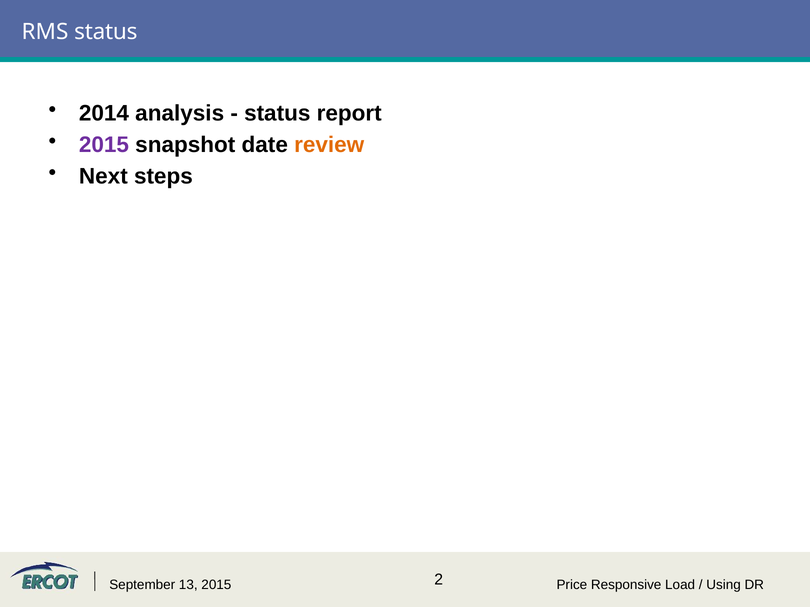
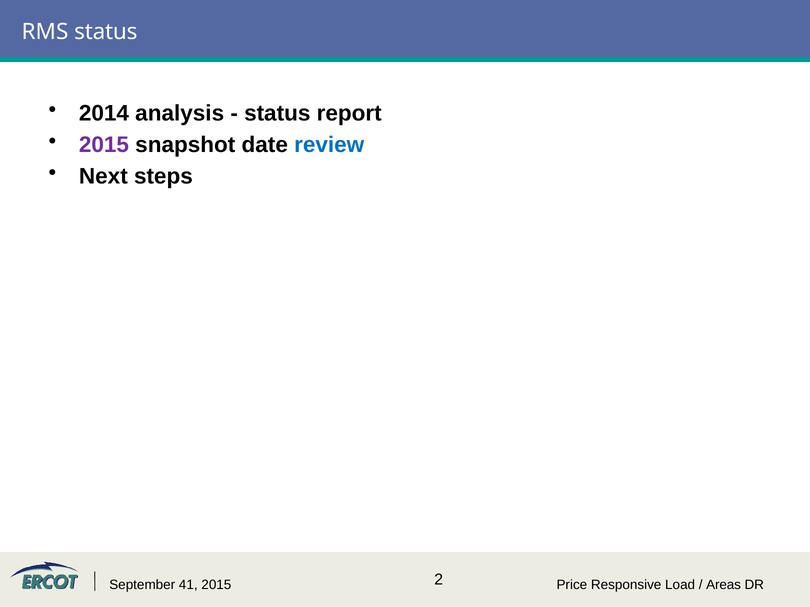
review colour: orange -> blue (329, 145)
13: 13 -> 41 (188, 585)
Using: Using -> Areas (724, 585)
